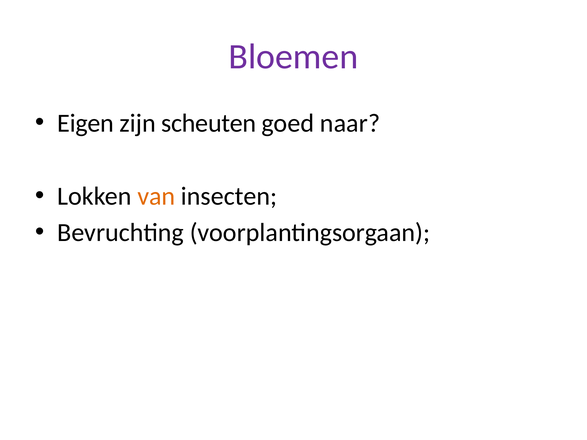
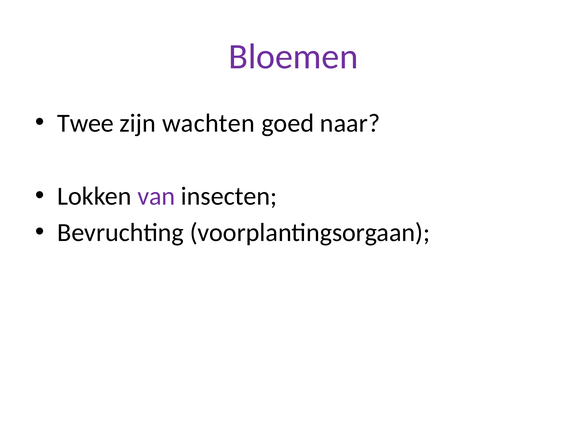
Eigen: Eigen -> Twee (86, 123)
scheuten: scheuten -> wachten (208, 123)
van colour: orange -> purple (156, 196)
